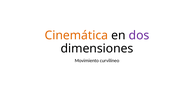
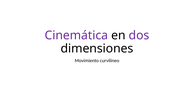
Cinemática colour: orange -> purple (76, 35)
